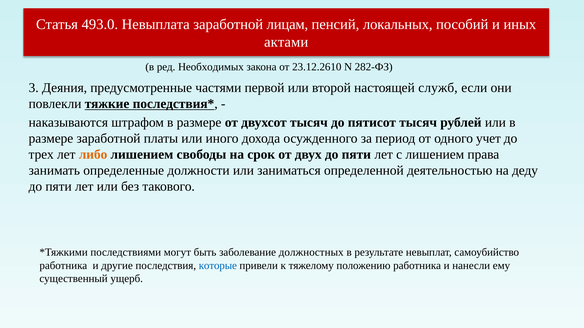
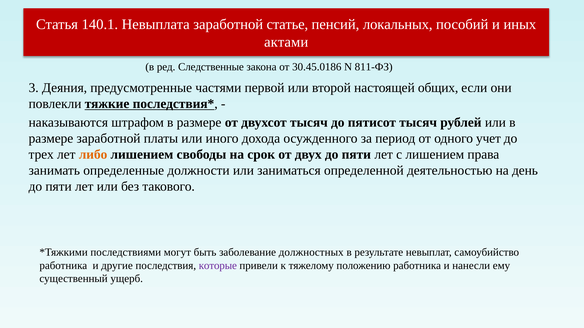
493.0: 493.0 -> 140.1 (100, 24)
лицам: лицам -> статье (287, 24)
Необходимых: Необходимых -> Следственные (211, 67)
23.12.2610: 23.12.2610 -> 30.45.0186 (317, 67)
282-ФЗ: 282-ФЗ -> 811-ФЗ (374, 67)
служб: служб -> общих (438, 88)
деду: деду -> день (525, 171)
которые colour: blue -> purple (218, 266)
